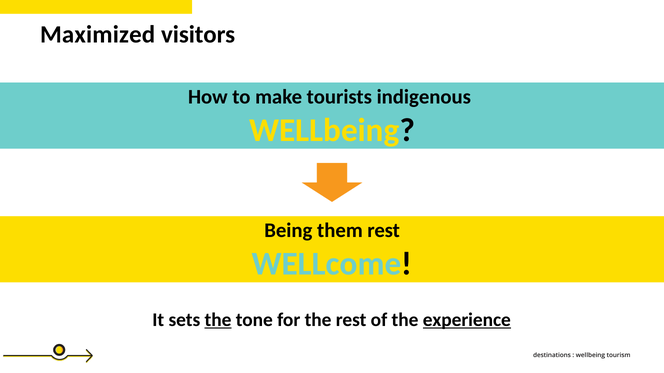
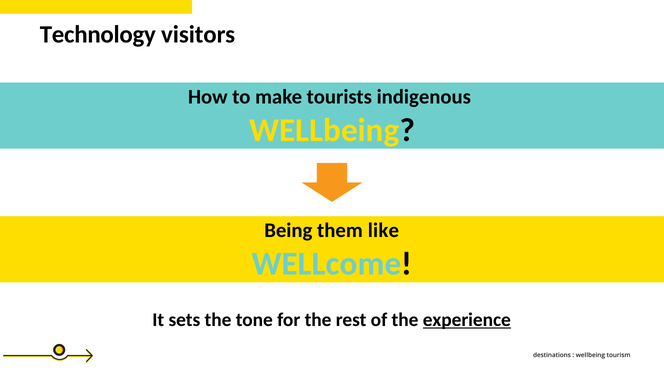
Maximized: Maximized -> Technology (98, 35)
them rest: rest -> like (383, 231)
the underline: present -> none (218, 320)
